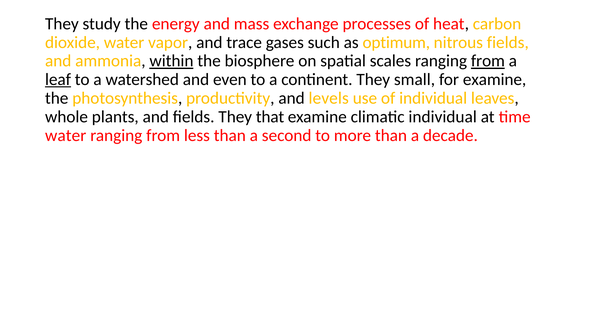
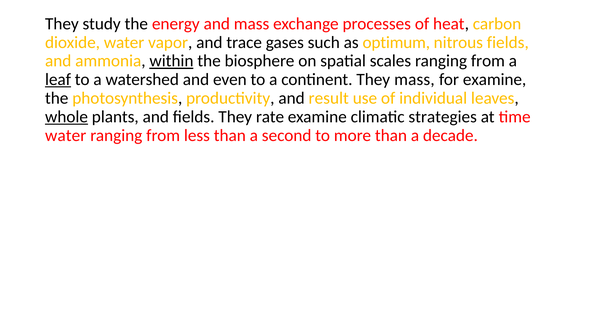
from underline: present -> none (488, 61)
They small: small -> mass (414, 80)
levels: levels -> result (329, 98)
whole underline: none -> present (67, 117)
that: that -> rate (270, 117)
climatic individual: individual -> strategies (443, 117)
